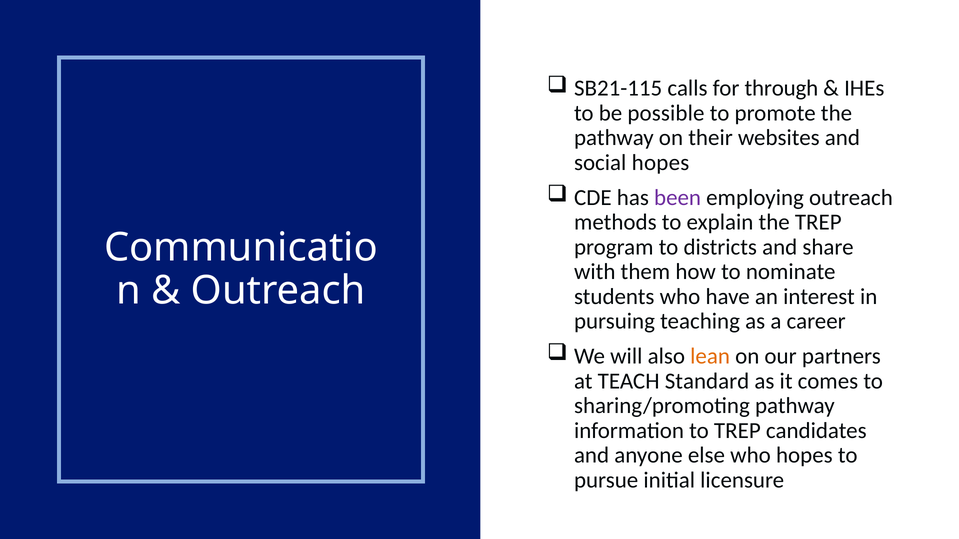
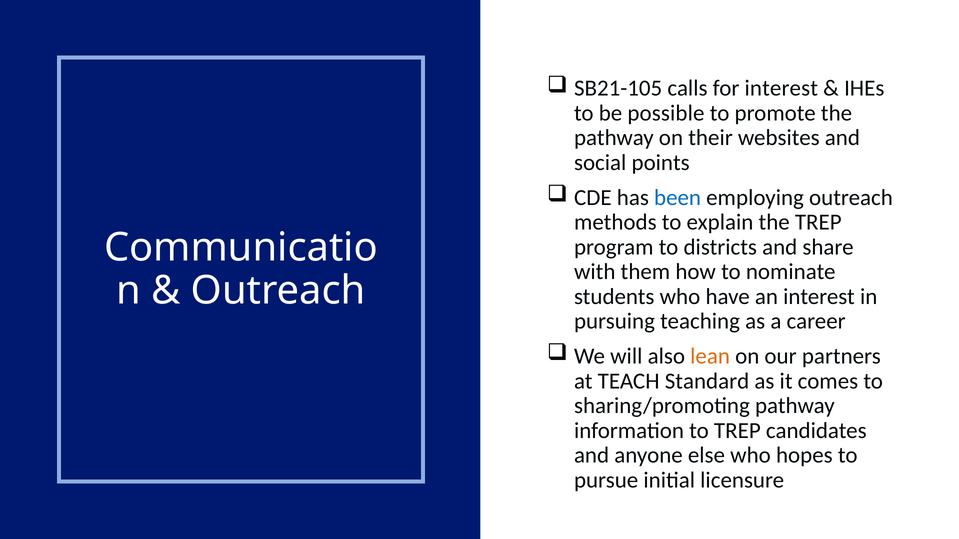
SB21-115: SB21-115 -> SB21-105 (618, 88)
for through: through -> interest (781, 88)
social hopes: hopes -> points (661, 163)
been colour: purple -> blue (678, 198)
